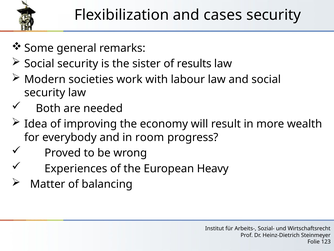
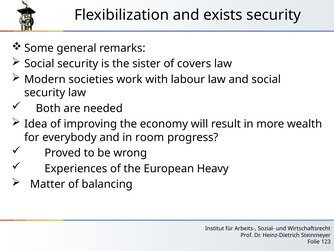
cases: cases -> exists (223, 15)
results: results -> covers (194, 64)
